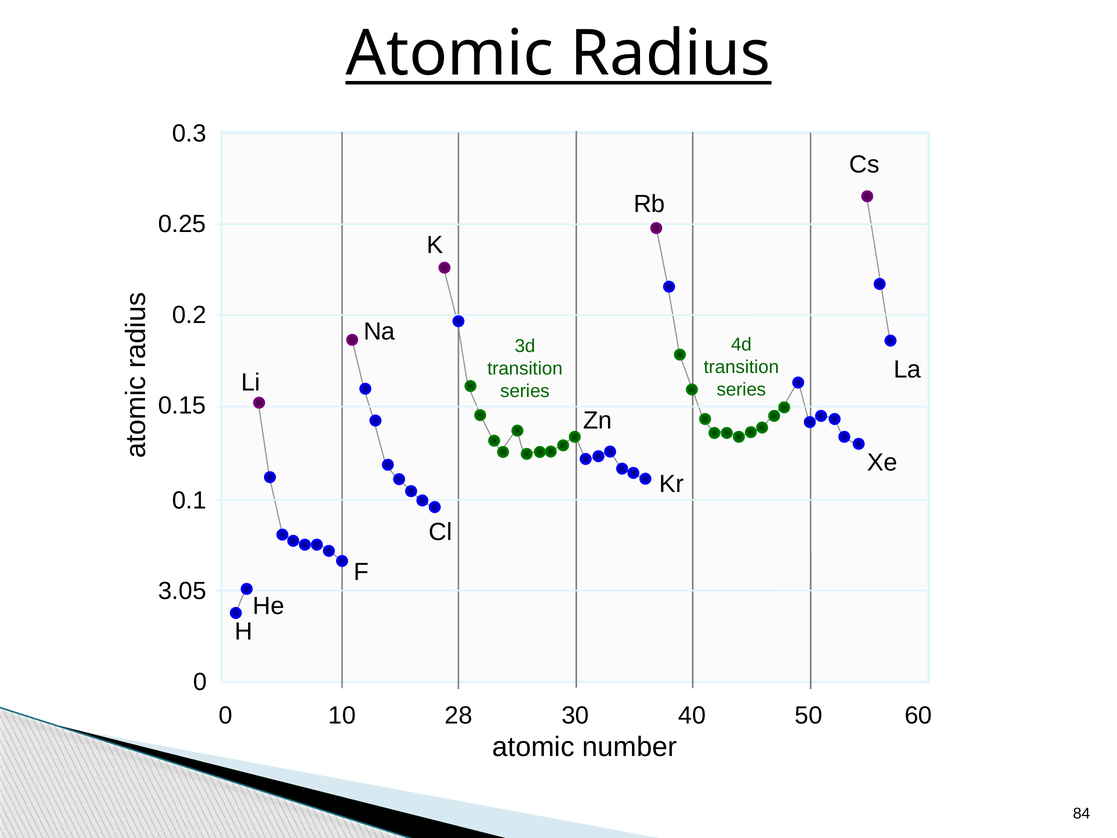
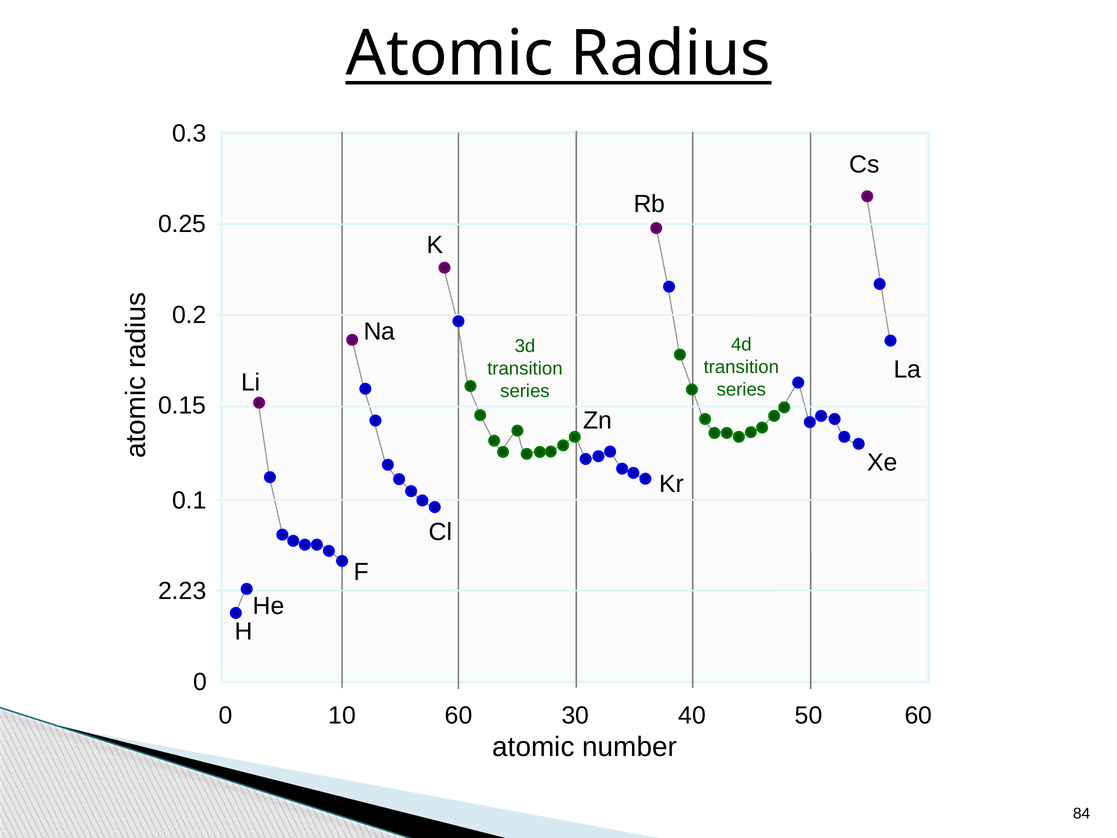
3.05: 3.05 -> 2.23 (182, 591)
10 28: 28 -> 60 (459, 715)
